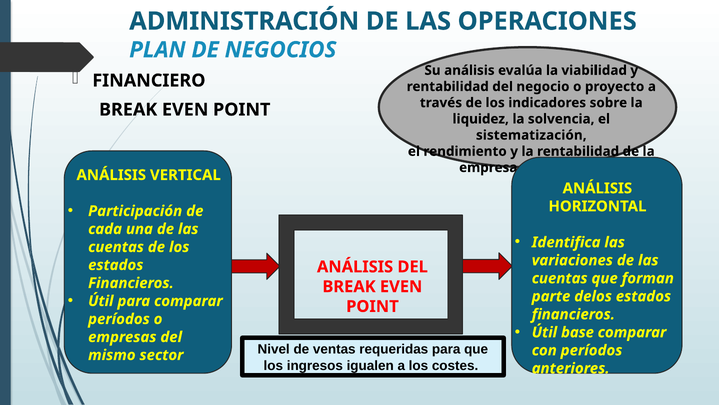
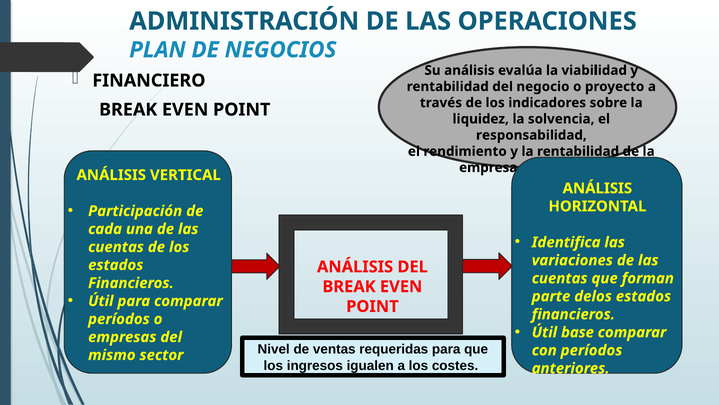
sistematización: sistematización -> responsabilidad (531, 135)
